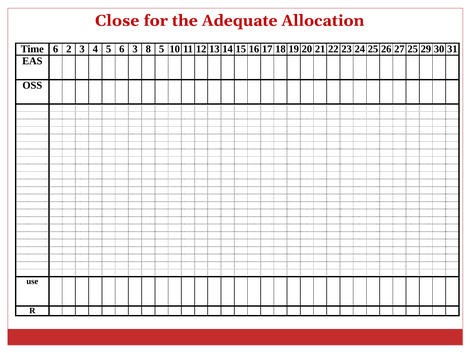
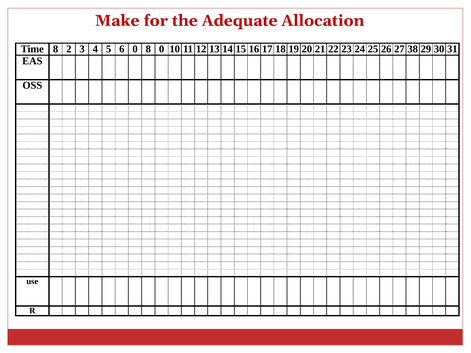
Close: Close -> Make (117, 21)
Time 6: 6 -> 8 (56, 49)
6 3: 3 -> 0 (135, 49)
8 5: 5 -> 0 (162, 49)
27 25: 25 -> 38 (413, 49)
